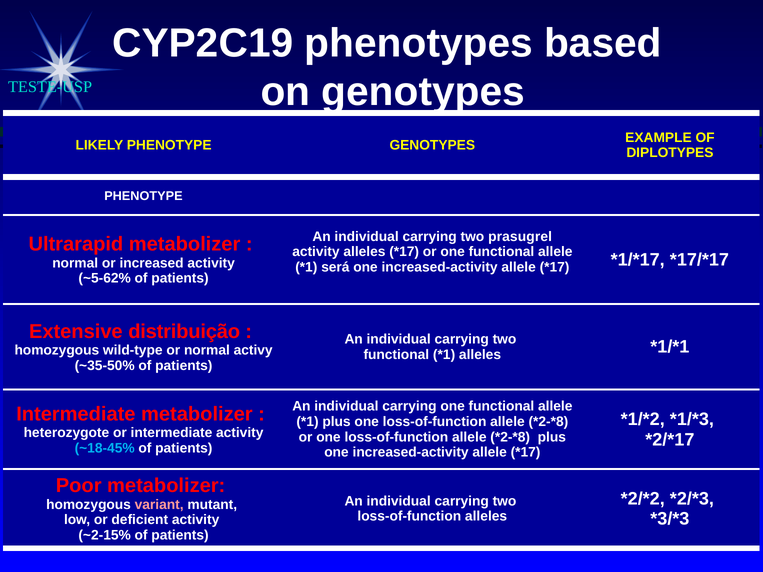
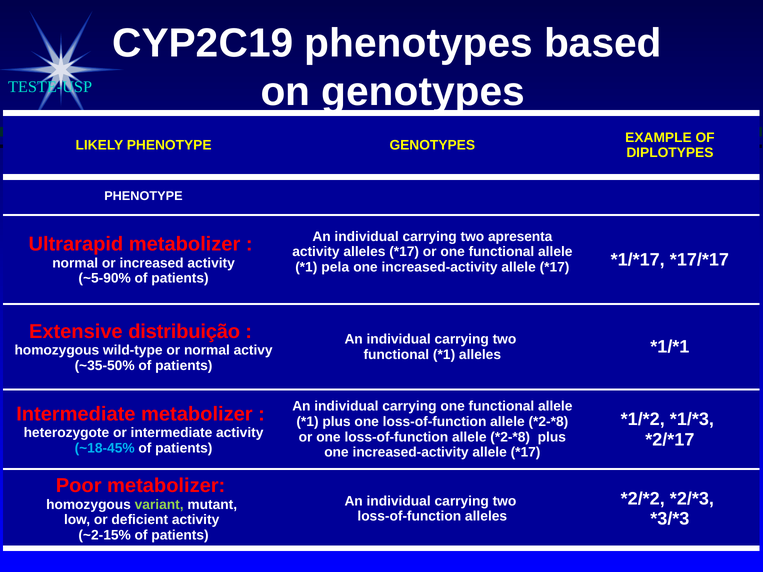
prasugrel: prasugrel -> apresenta (520, 237)
será: será -> pela (335, 267)
~5-62%: ~5-62% -> ~5-90% (105, 279)
variant colour: pink -> light green (159, 505)
